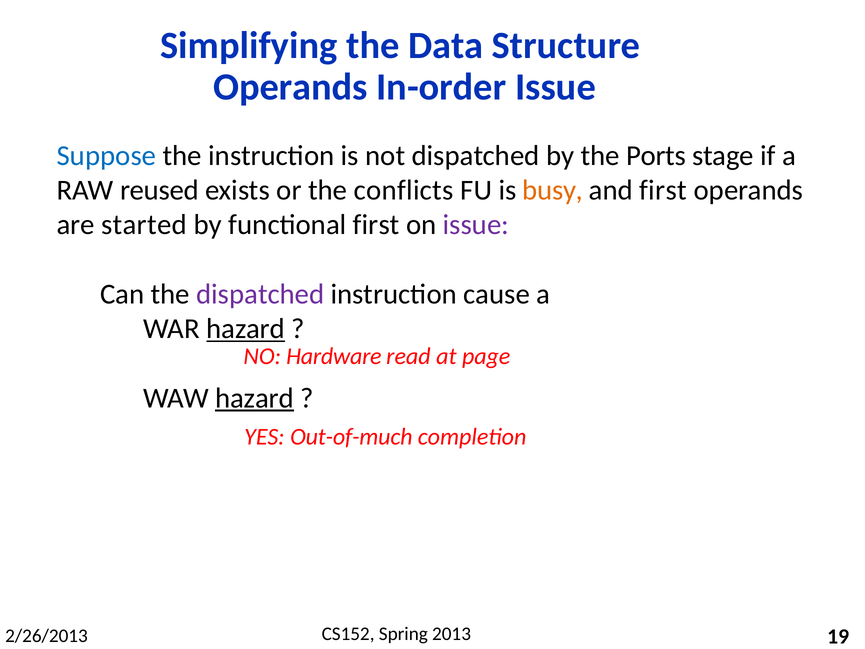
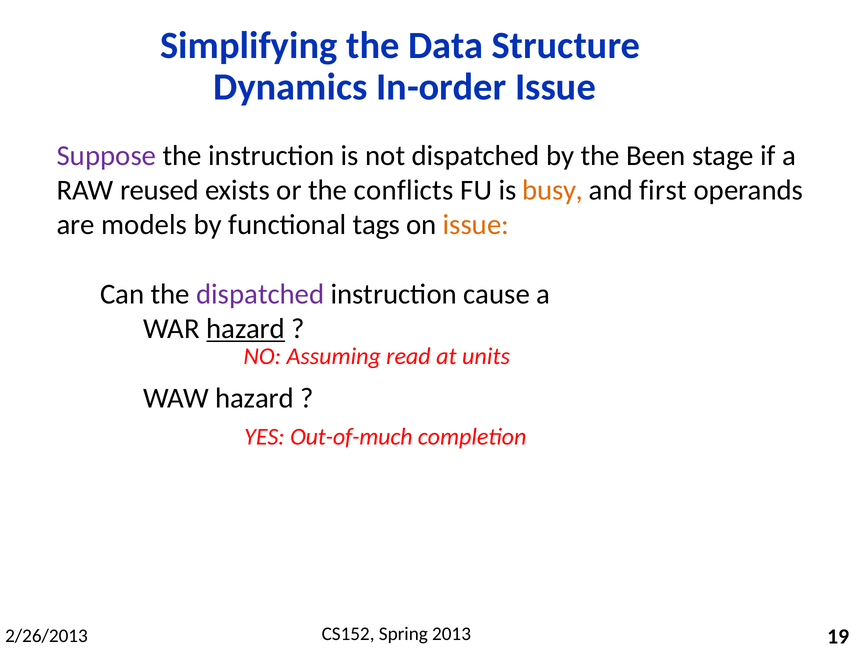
Operands: Operands -> Dynamics (290, 87)
Suppose colour: blue -> purple (106, 156)
Ports: Ports -> Been (656, 156)
started: started -> models (144, 225)
functional first: first -> tags (376, 225)
issue colour: purple -> orange (476, 225)
Hardware: Hardware -> Assuming (334, 356)
page: page -> units (486, 356)
hazard underline: present -> none (255, 398)
